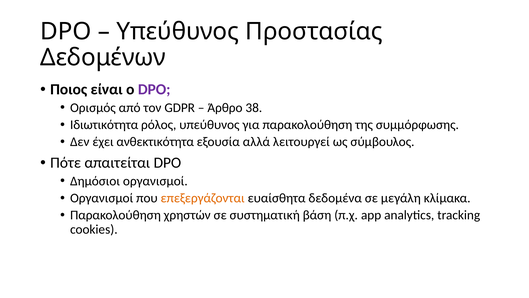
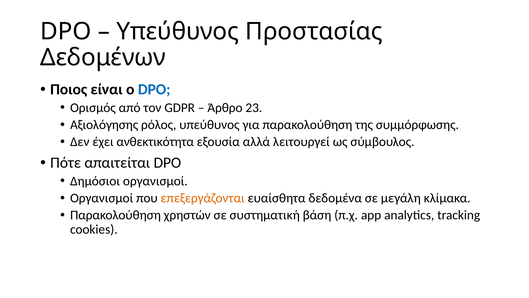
DPO colour: purple -> blue (154, 89)
38: 38 -> 23 (254, 108)
Ιδιωτικότητα: Ιδιωτικότητα -> Αξιολόγησης (104, 125)
